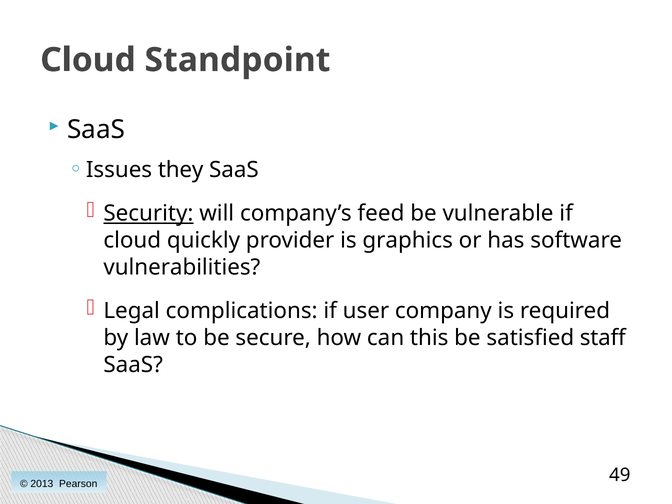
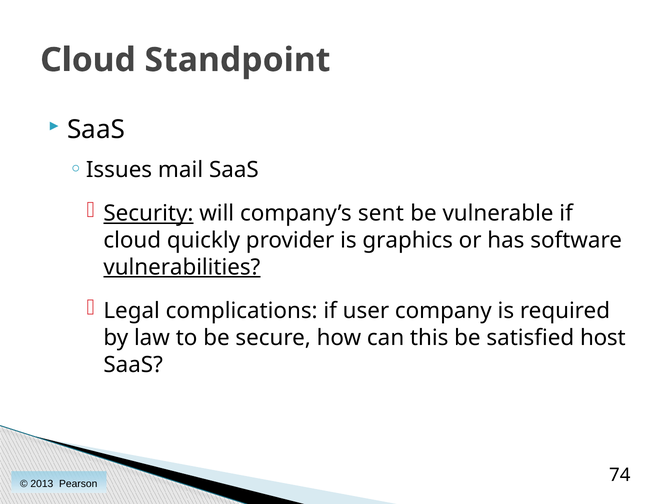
they: they -> mail (181, 170)
feed: feed -> sent (381, 213)
vulnerabilities underline: none -> present (182, 267)
staff: staff -> host (603, 338)
49: 49 -> 74 (620, 475)
